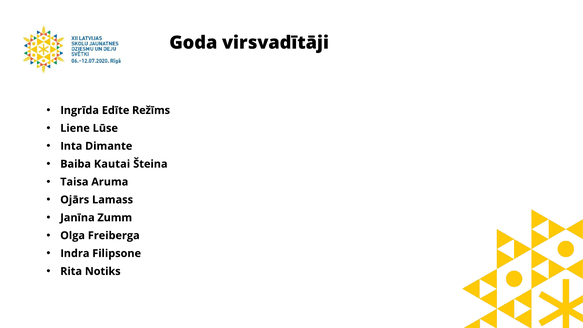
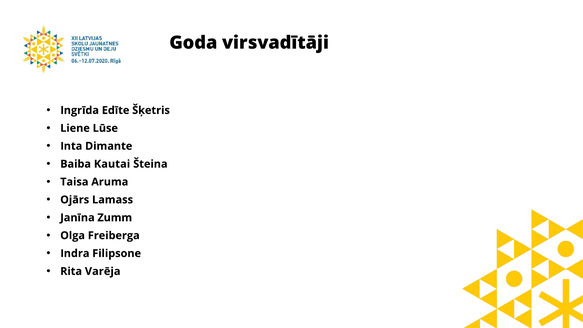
Režīms: Režīms -> Šķetris (151, 110)
Notiks: Notiks -> Varēja (103, 271)
